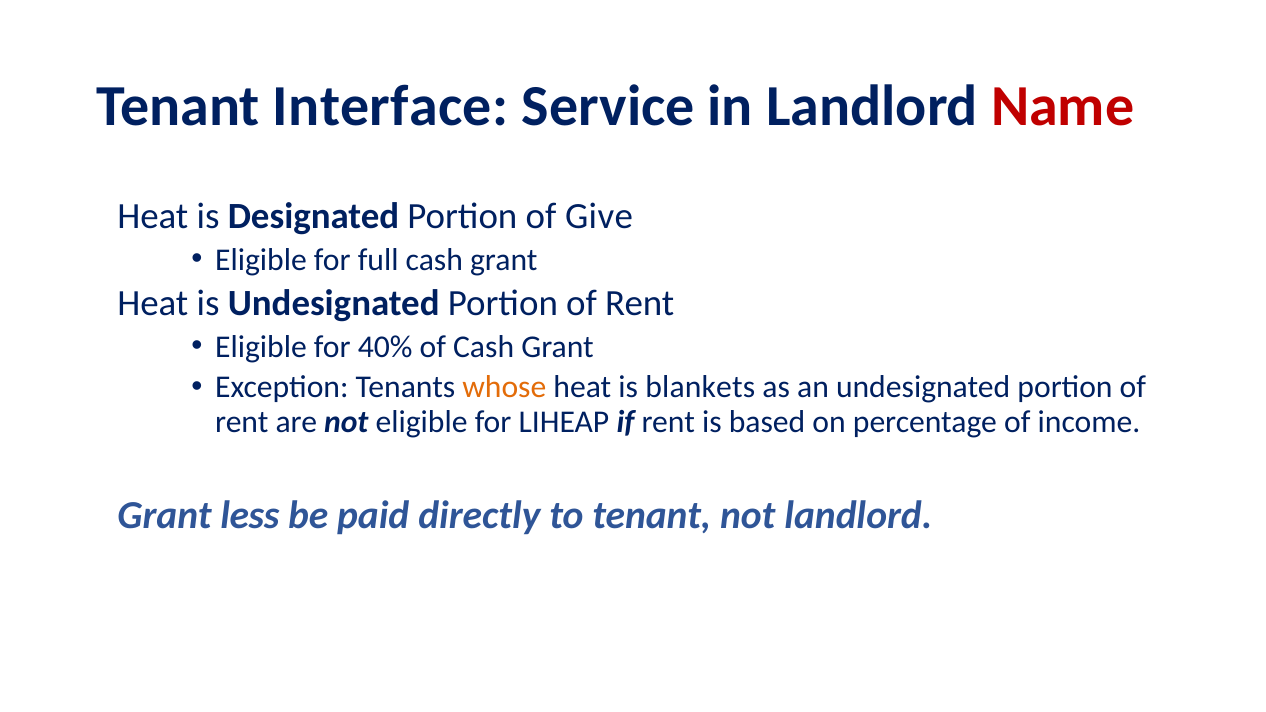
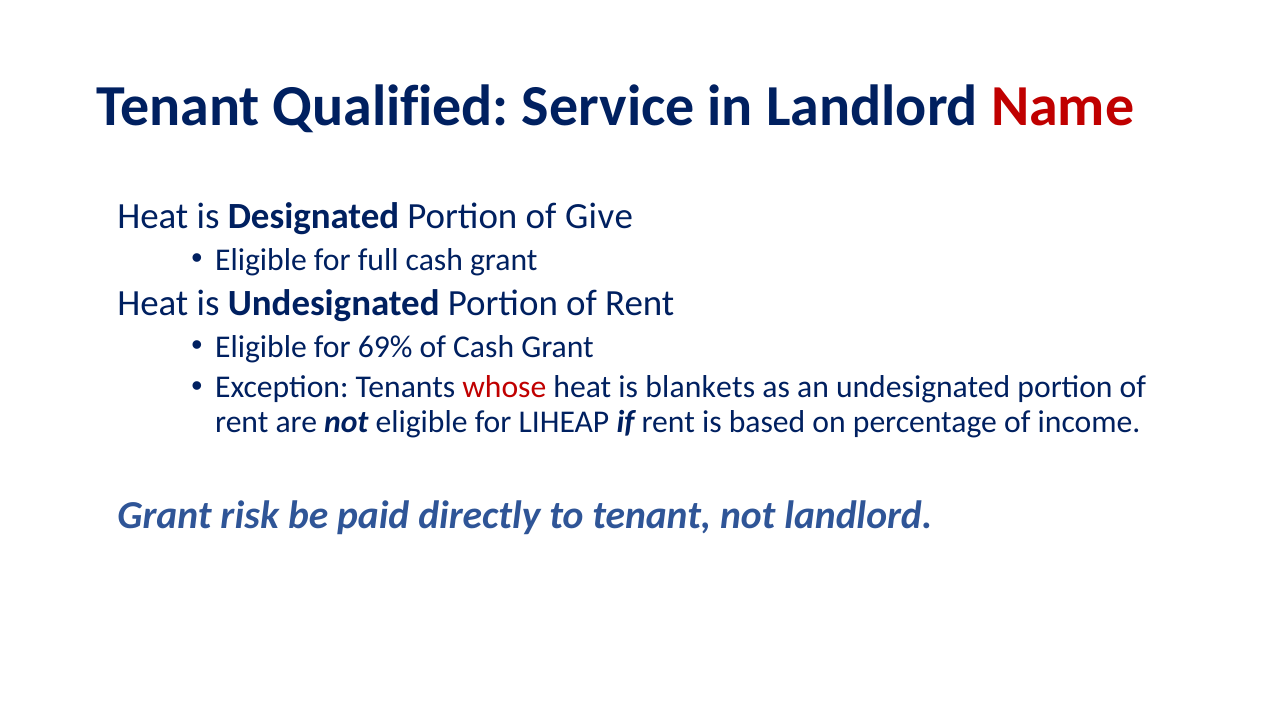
Interface: Interface -> Qualified (391, 106)
40%: 40% -> 69% (385, 347)
whose colour: orange -> red (504, 388)
less: less -> risk (250, 516)
